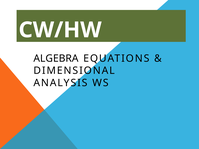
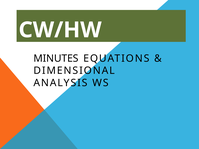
ALGEBRA: ALGEBRA -> MINUTES (56, 58)
